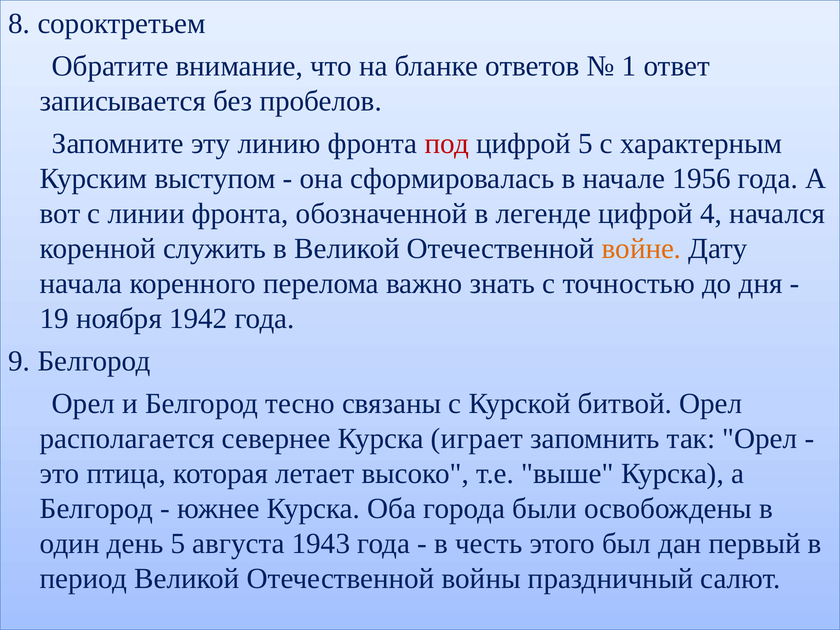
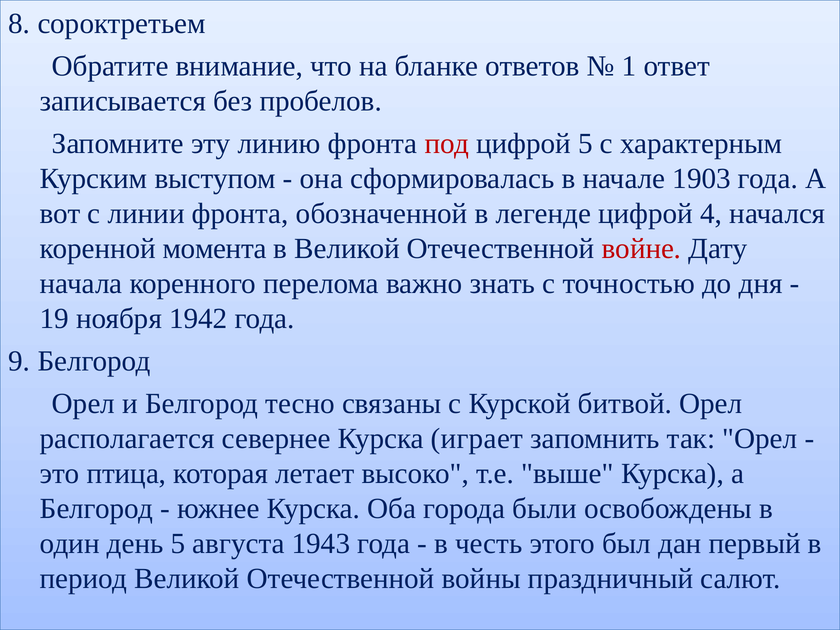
1956: 1956 -> 1903 (702, 179)
служить: служить -> момента (215, 249)
войне colour: orange -> red (642, 249)
